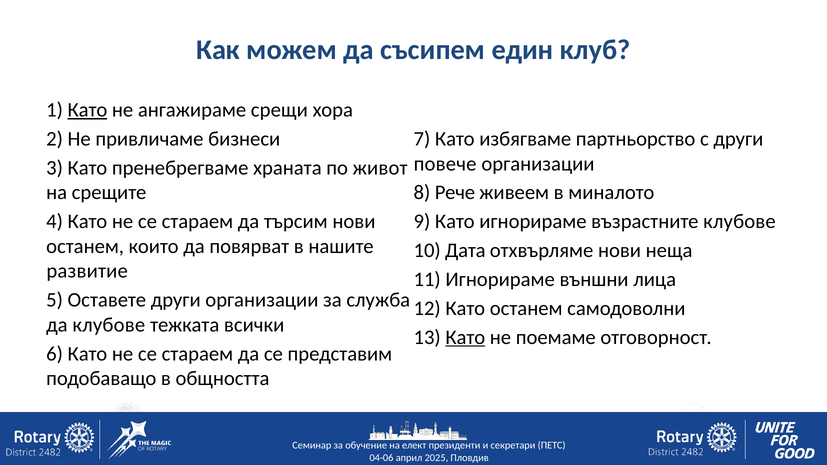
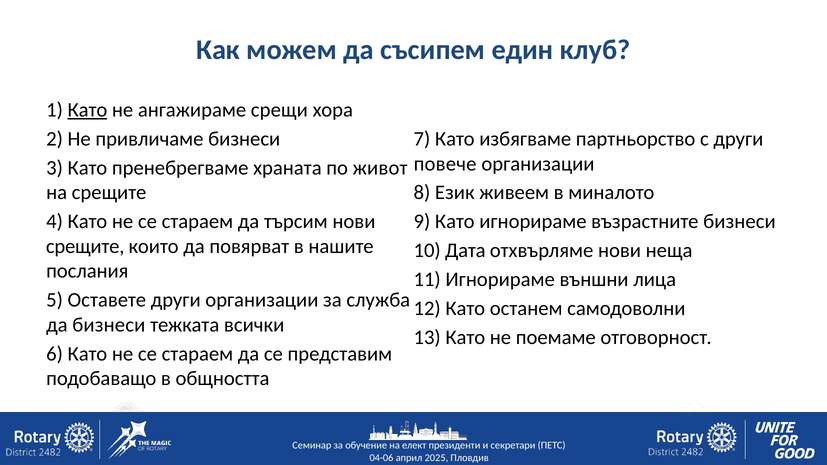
Рече: Рече -> Език (455, 193)
възрастните клубове: клубове -> бизнеси (739, 222)
останем: останем -> срещите (85, 246)
развитие: развитие -> послания (87, 271)
да клубове: клубове -> бизнеси (109, 325)
Като underline: present -> none (465, 337)
